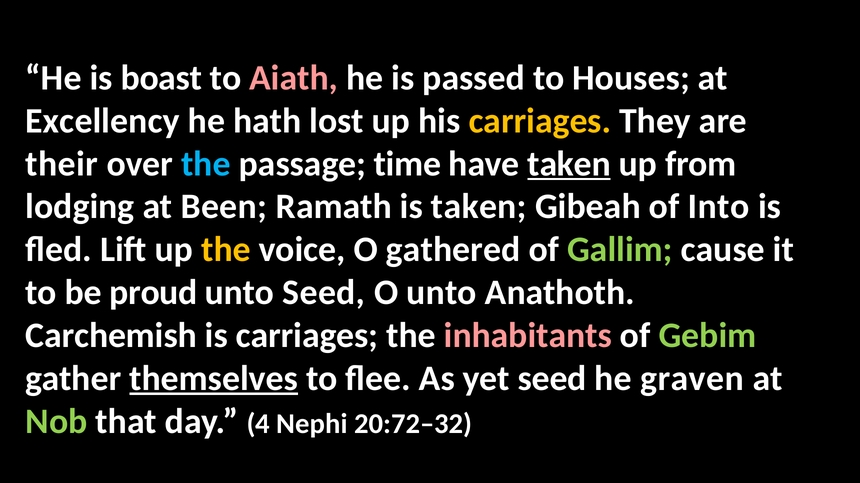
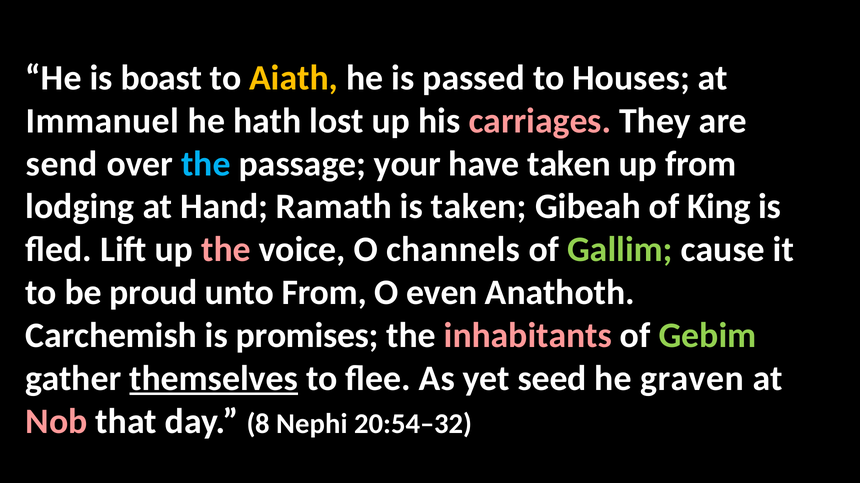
Aiath colour: pink -> yellow (294, 78)
Excellency: Excellency -> Immanuel (102, 121)
carriages colour: yellow -> pink (540, 121)
their: their -> send (62, 164)
time: time -> your (407, 164)
taken underline: present -> none (569, 164)
Been: Been -> Hand (224, 207)
Into: Into -> King (719, 207)
the colour: yellow -> pink (226, 250)
gathered: gathered -> channels (453, 250)
unto Seed: Seed -> From (324, 293)
O unto: unto -> even (442, 293)
is carriages: carriages -> promises (307, 336)
Nob colour: light green -> pink (56, 422)
4: 4 -> 8 (258, 424)
20:72–32: 20:72–32 -> 20:54–32 (413, 424)
